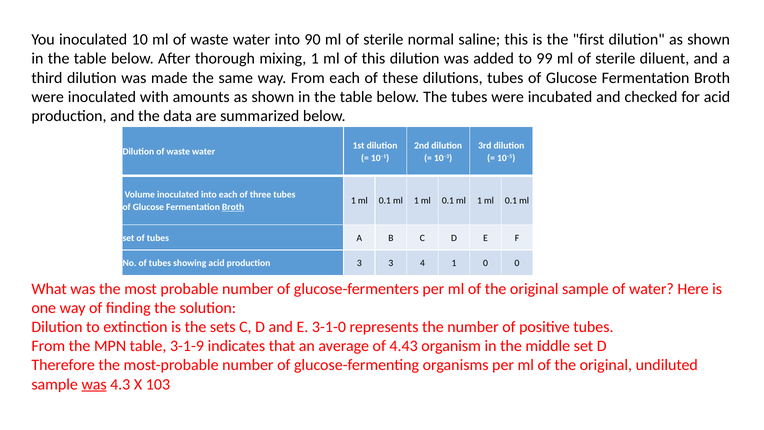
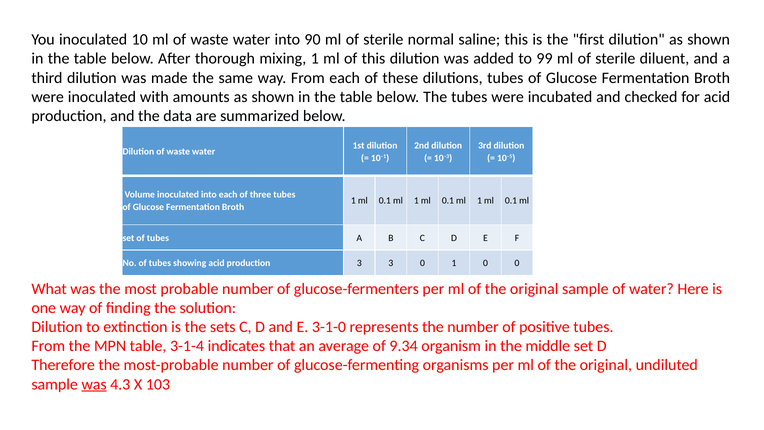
Broth underline: present -> none (233, 207)
3 4: 4 -> 0 (422, 263)
3-1-9: 3-1-9 -> 3-1-4 (187, 346)
4.43: 4.43 -> 9.34 (404, 346)
